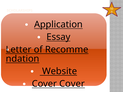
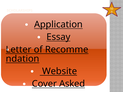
Cover Cover: Cover -> Asked (72, 84)
